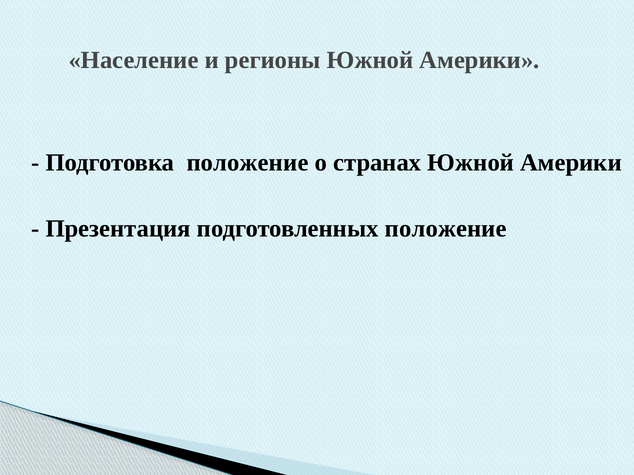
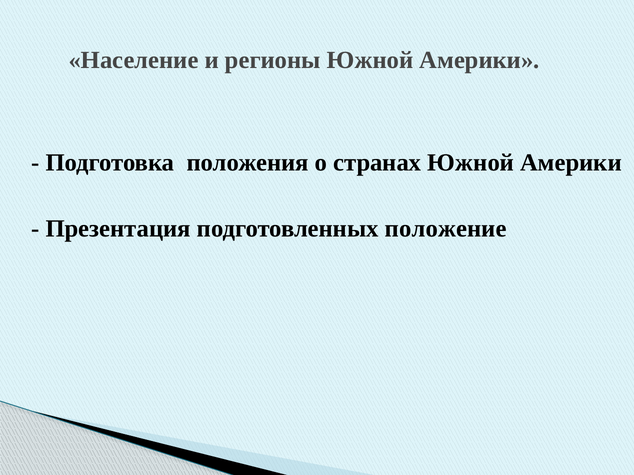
Подготовка положение: положение -> положения (248, 163)
